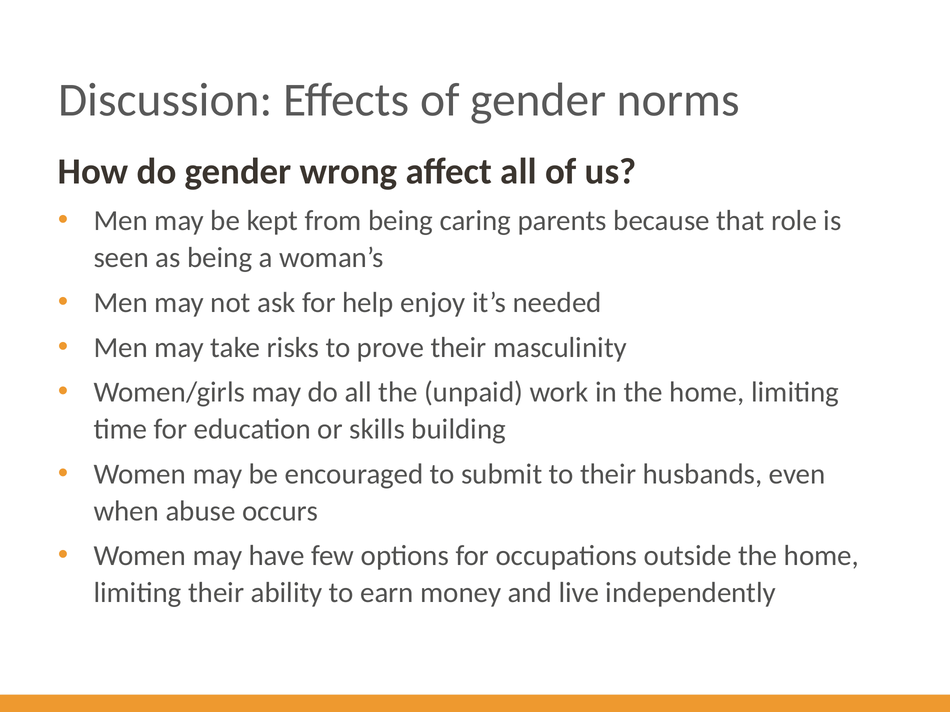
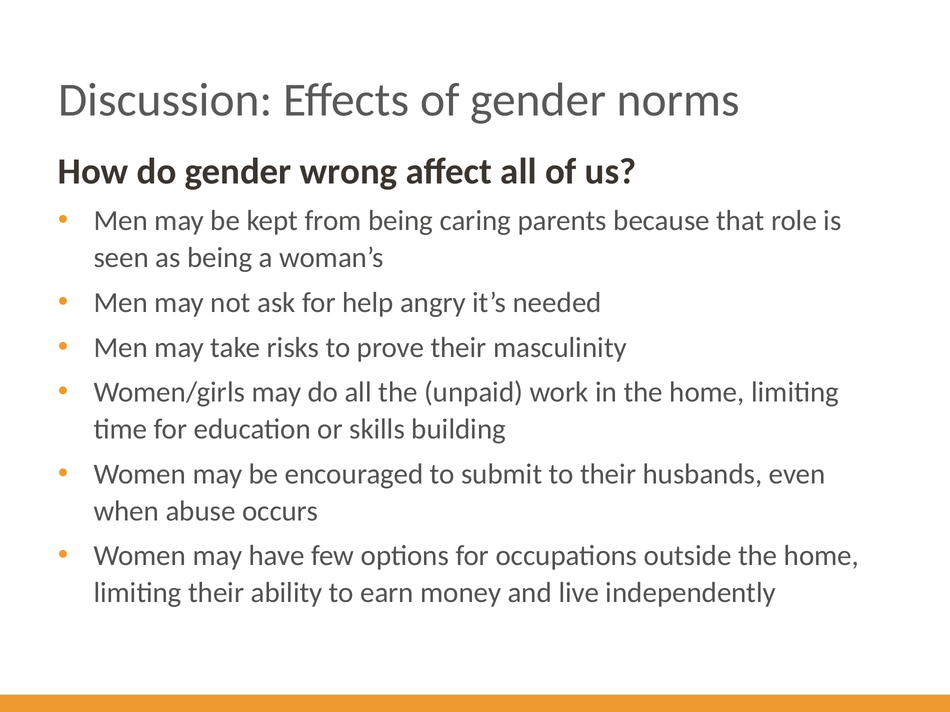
enjoy: enjoy -> angry (433, 303)
